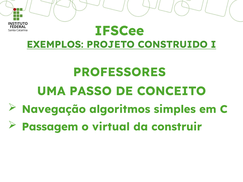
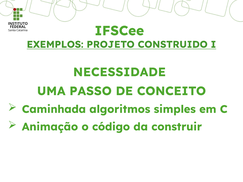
PROFESSORES: PROFESSORES -> NECESSIDADE (119, 72)
Navegação: Navegação -> Caminhada (54, 109)
Passagem: Passagem -> Animação (50, 127)
virtual: virtual -> código (111, 127)
